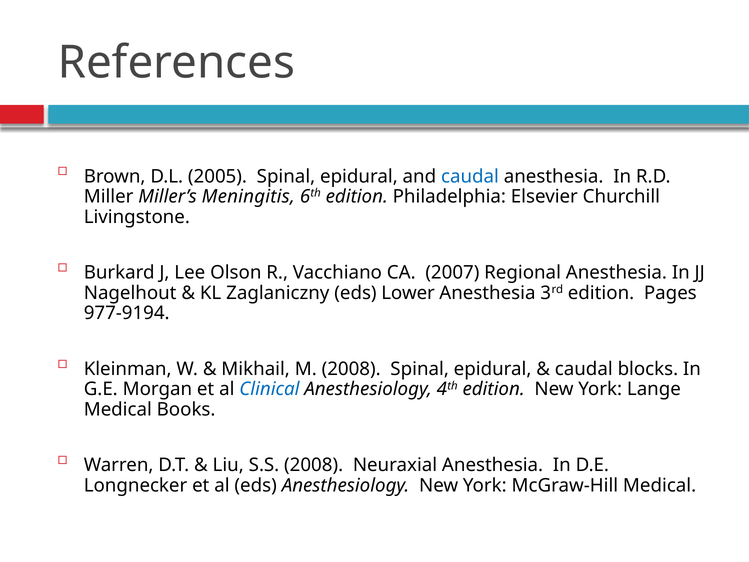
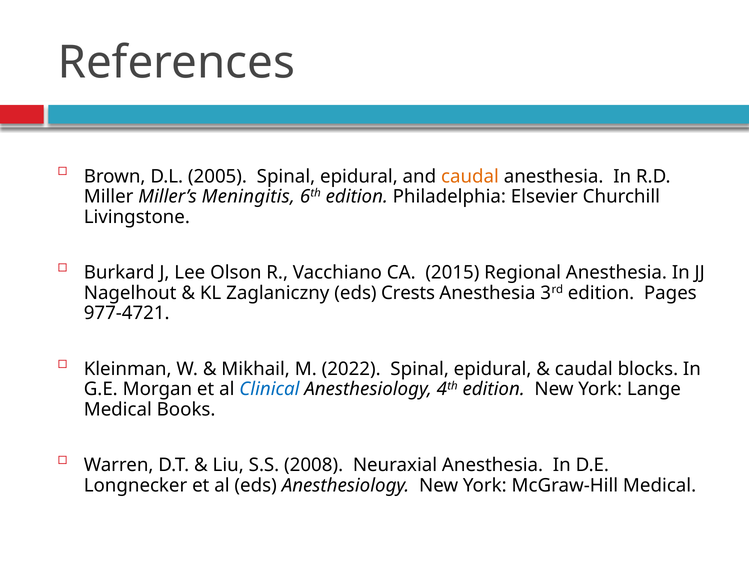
caudal colour: blue -> orange (470, 176)
2007: 2007 -> 2015 (452, 273)
Lower: Lower -> Crests (408, 293)
977-9194: 977-9194 -> 977-4721 (127, 313)
M 2008: 2008 -> 2022 (351, 369)
